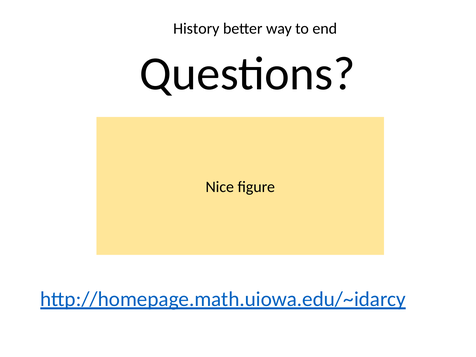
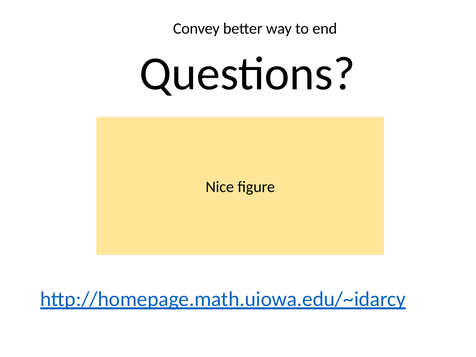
History: History -> Convey (196, 29)
